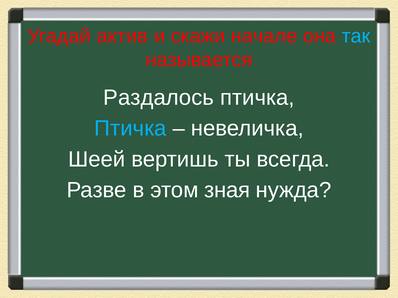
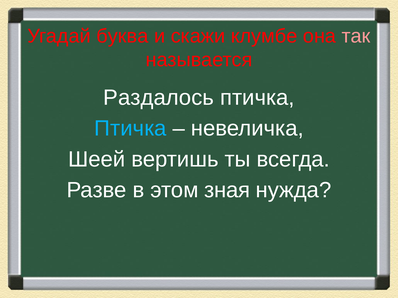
актив: актив -> буква (122, 36)
начале: начале -> клумбе (264, 36)
так colour: light blue -> pink (356, 36)
